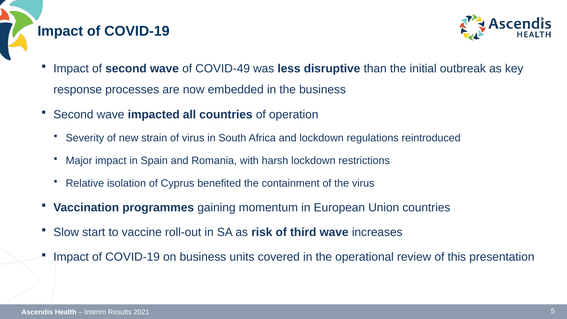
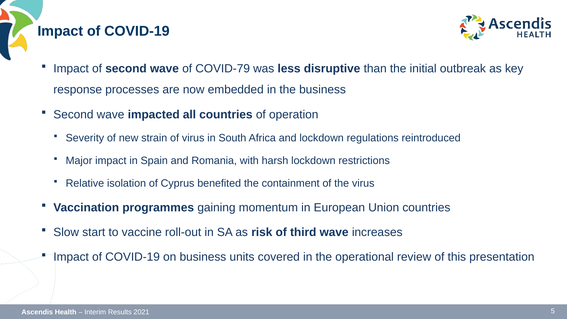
COVID-49: COVID-49 -> COVID-79 (223, 68)
